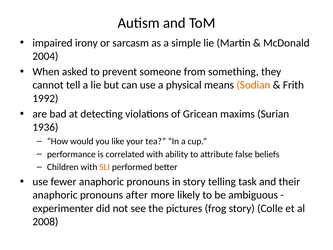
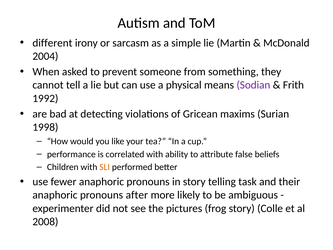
impaired: impaired -> different (52, 43)
Sodian colour: orange -> purple (253, 85)
1936: 1936 -> 1998 (45, 127)
